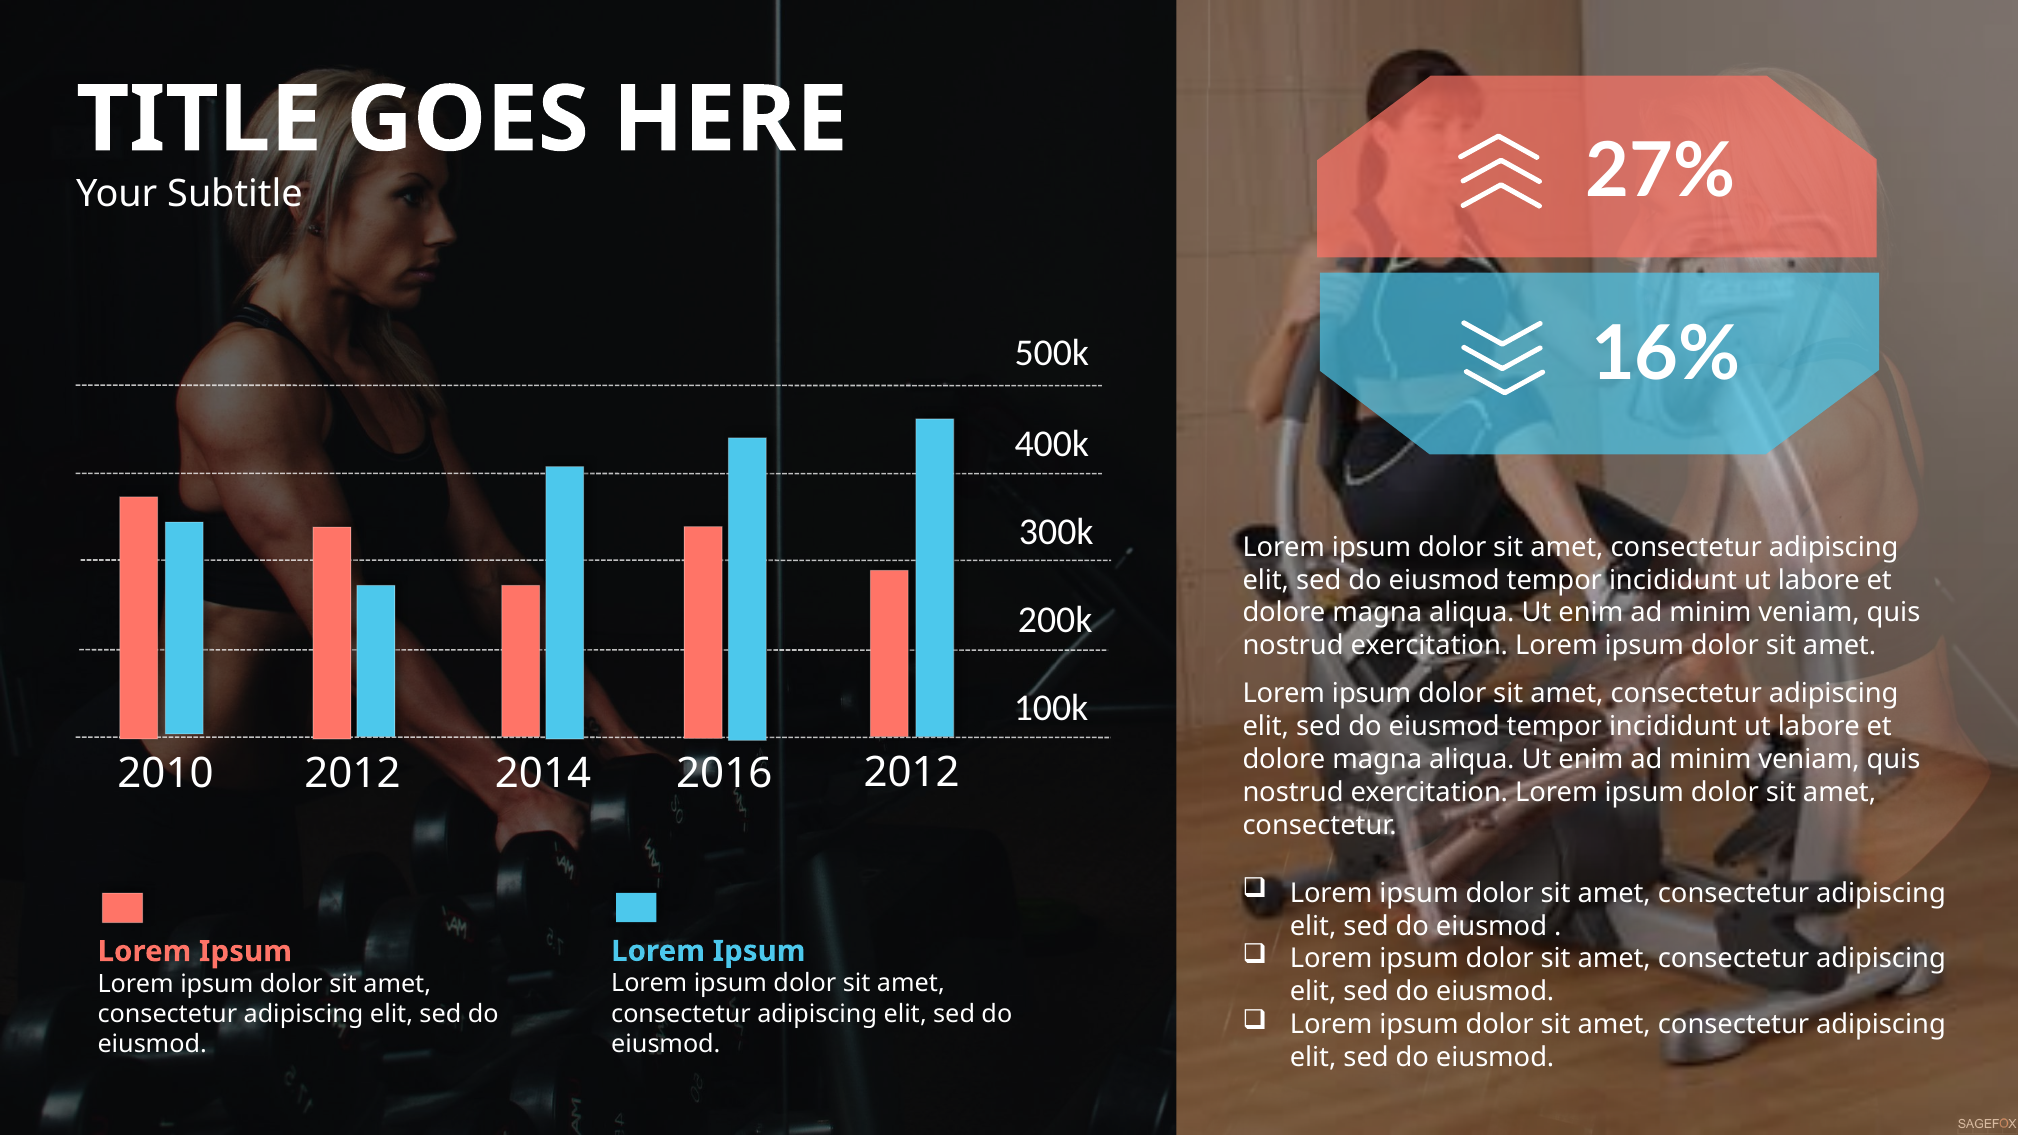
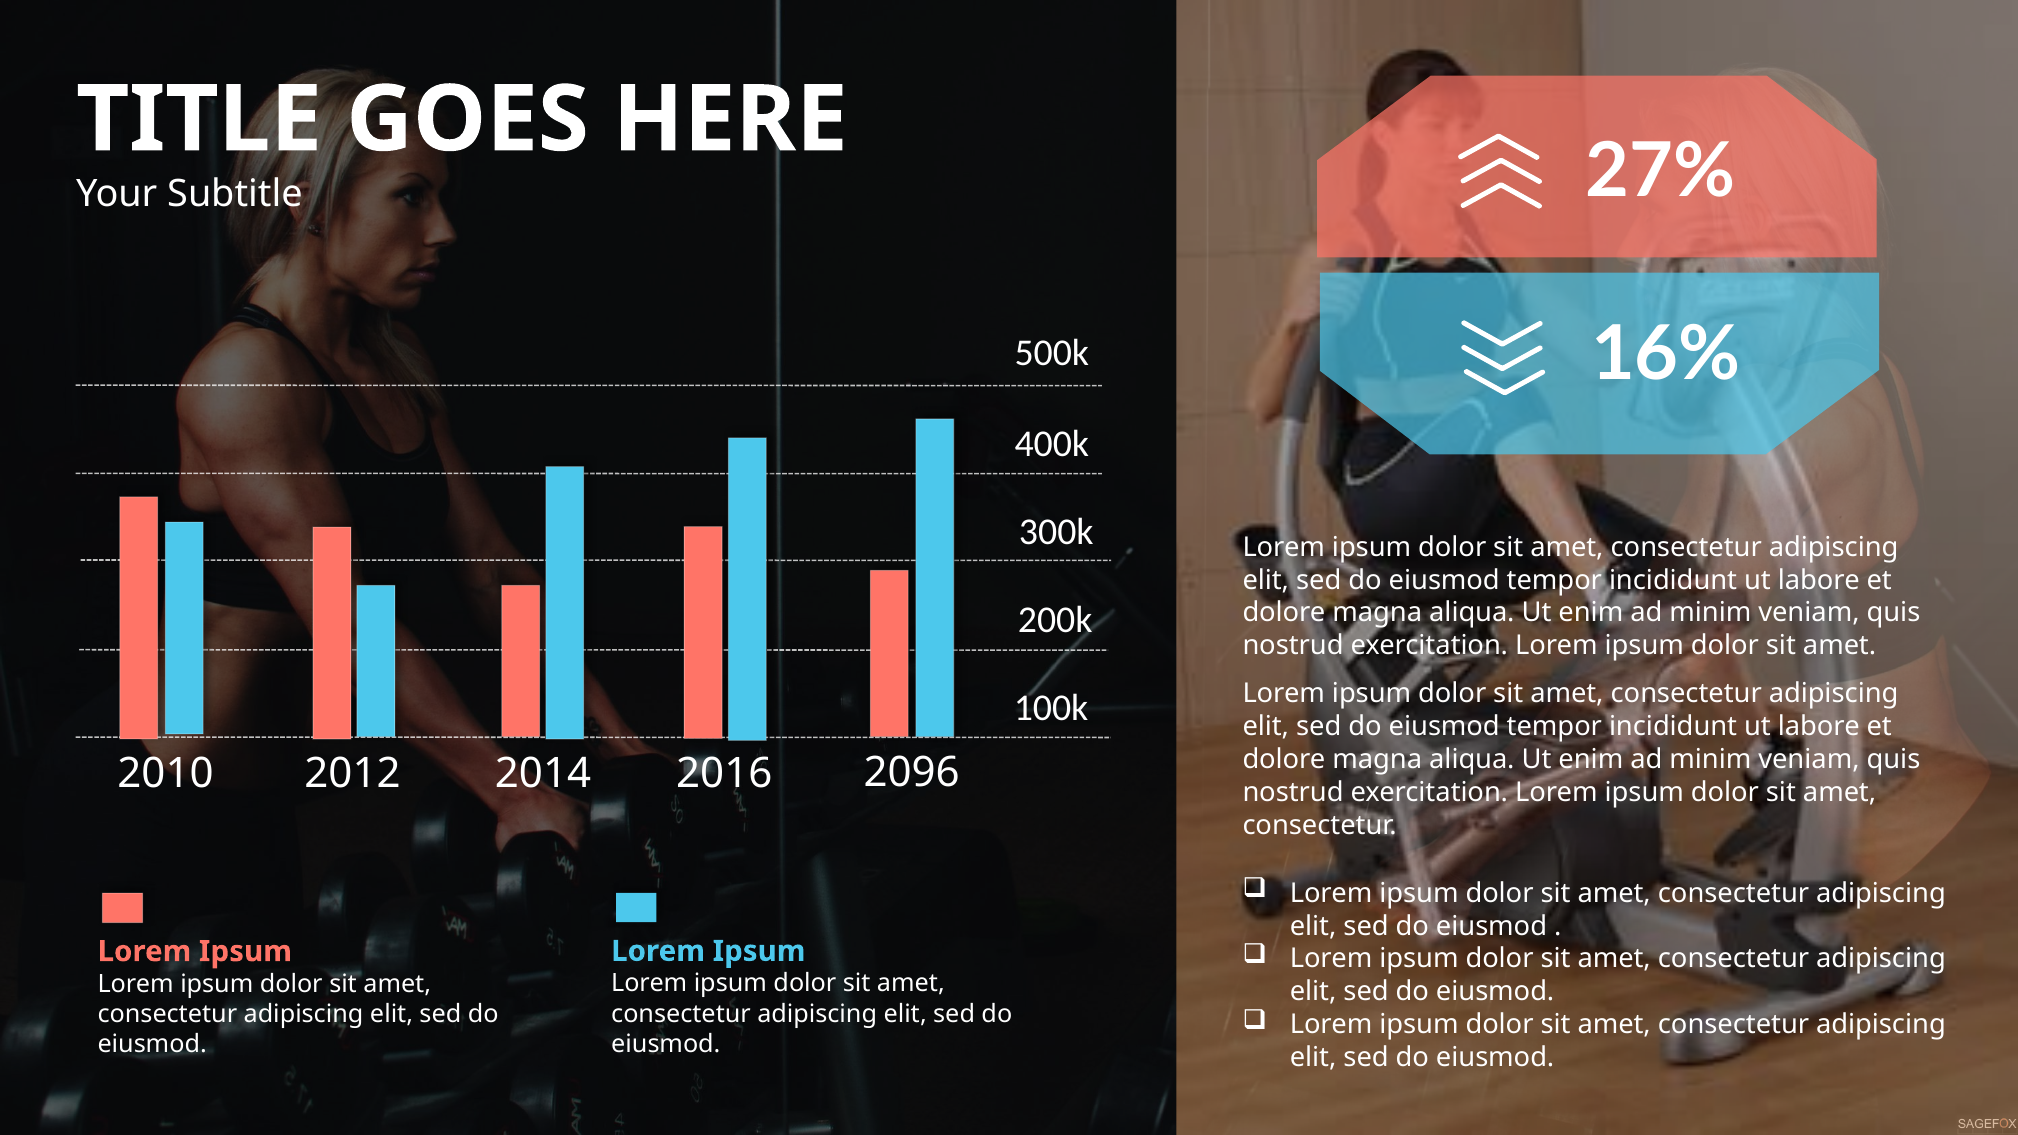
2016 2012: 2012 -> 2096 (912, 773)
